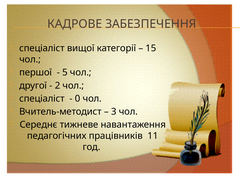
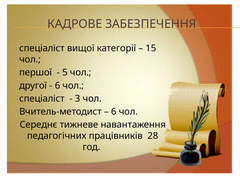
2: 2 -> 6 (57, 86)
0: 0 -> 3 (78, 99)
3: 3 -> 6 (114, 112)
11: 11 -> 28 (153, 136)
